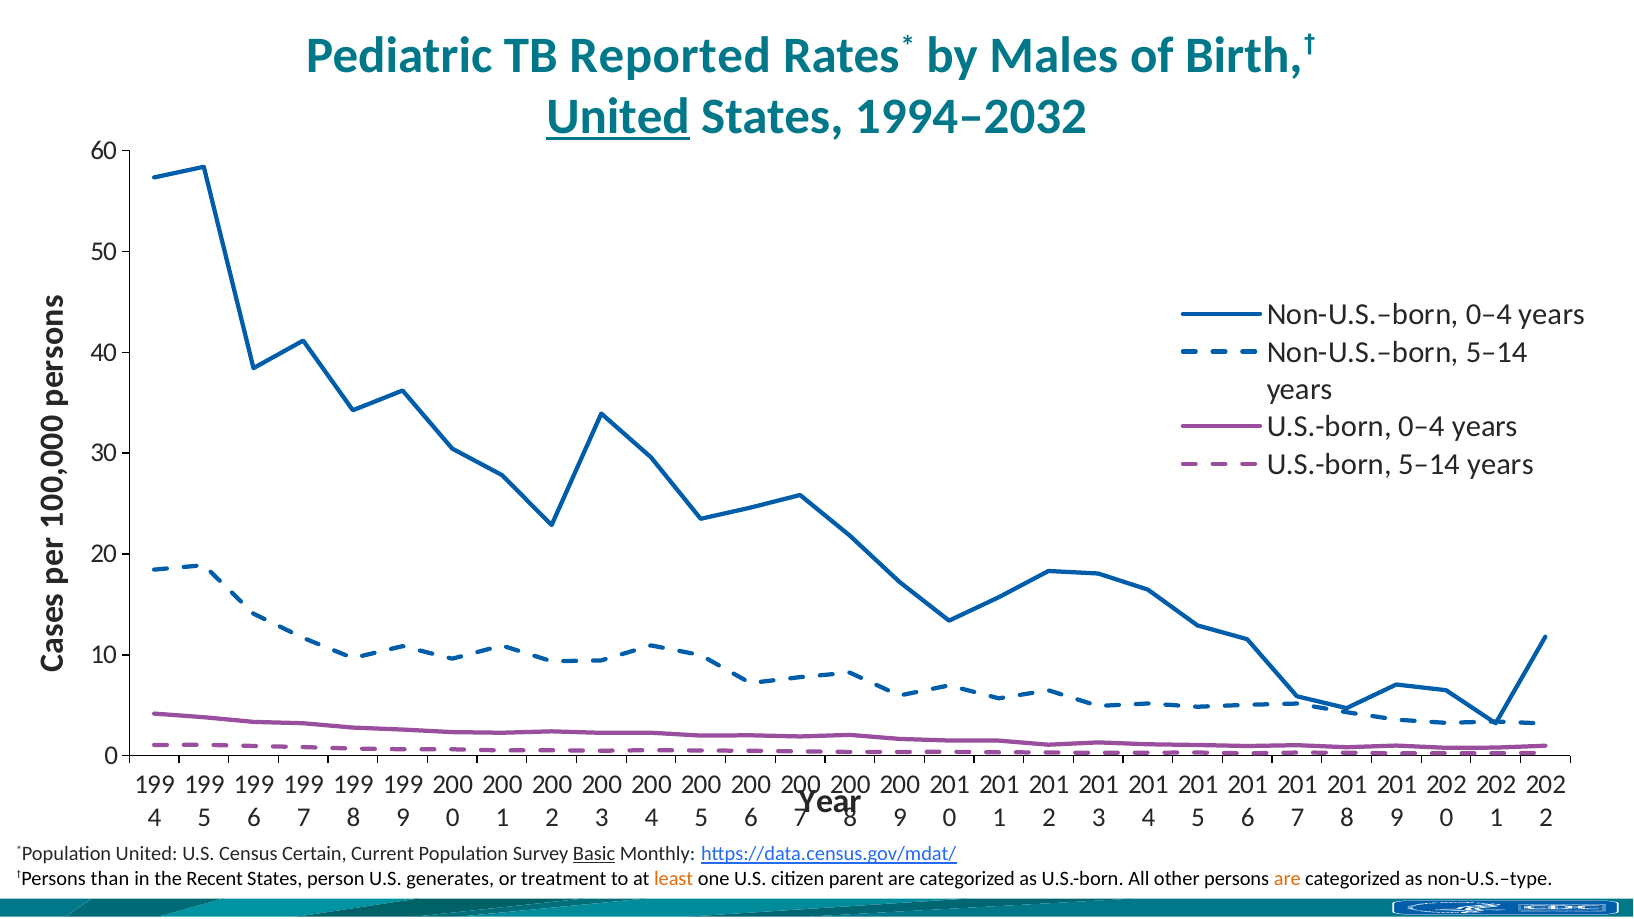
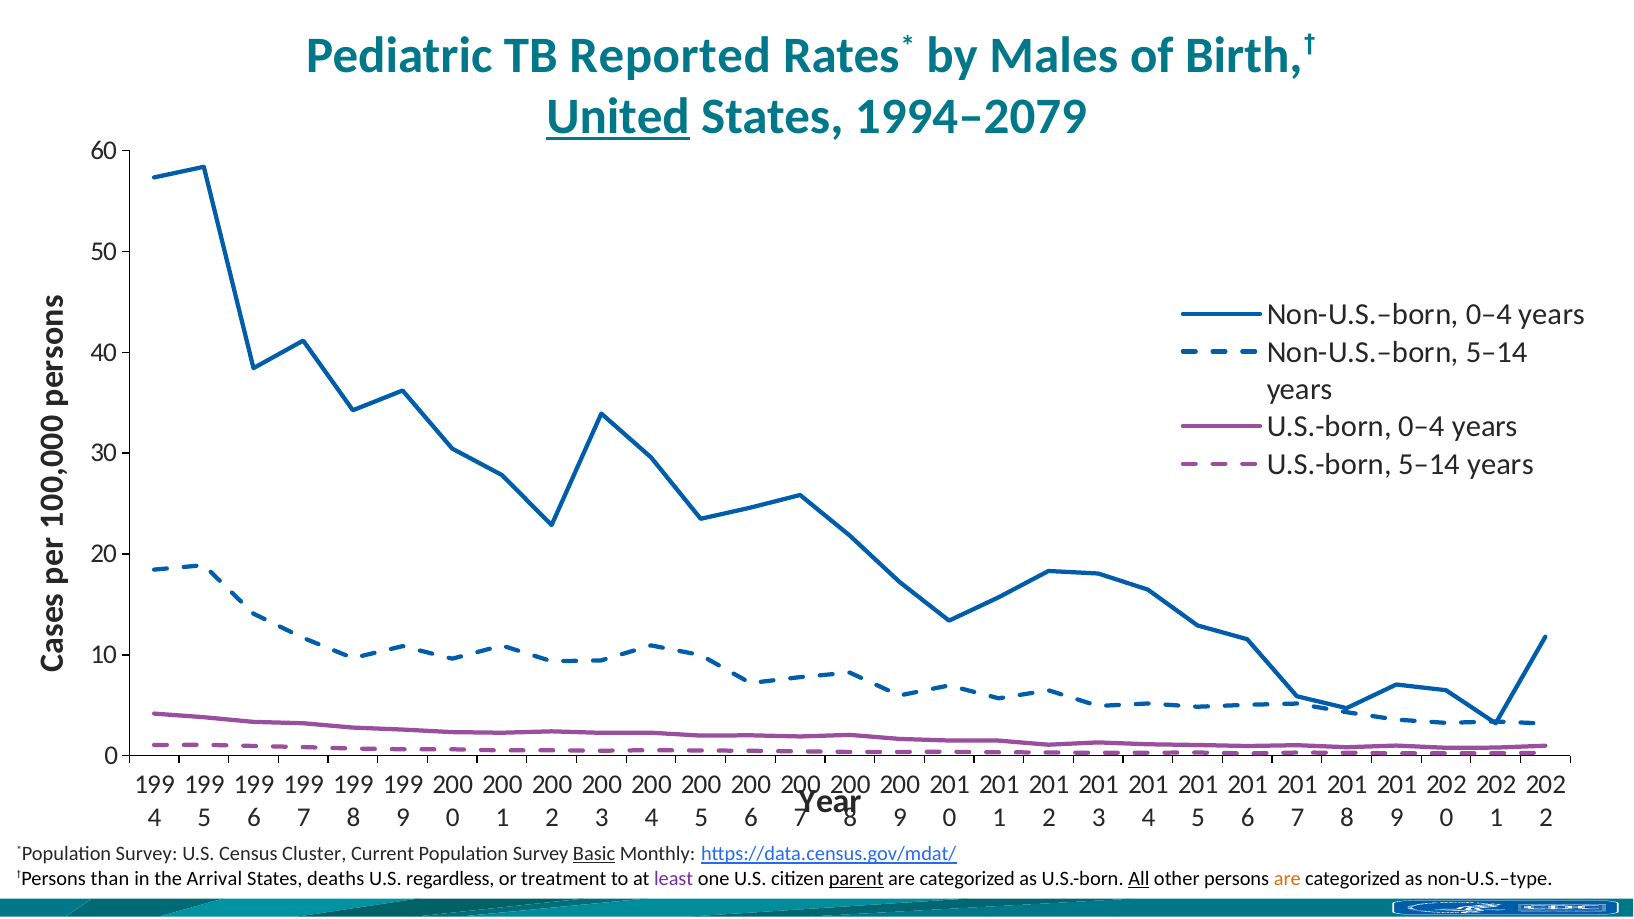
1994–2032: 1994–2032 -> 1994–2079 (971, 117)
United: United -> Survey (147, 854)
Certain: Certain -> Cluster (314, 854)
Recent: Recent -> Arrival (214, 879)
person: person -> deaths (336, 879)
generates: generates -> regardless (450, 879)
least colour: orange -> purple (674, 879)
parent underline: none -> present (856, 879)
All underline: none -> present (1139, 879)
